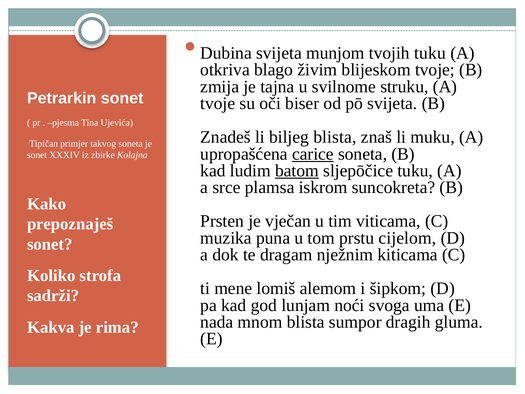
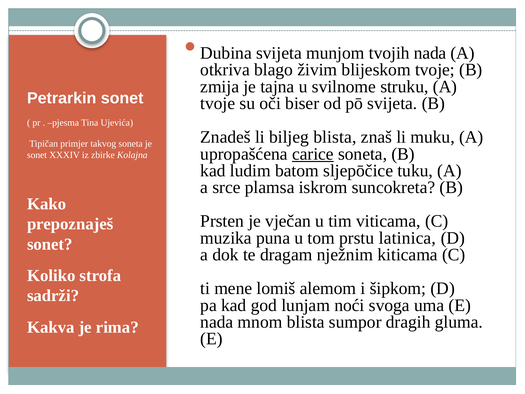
tvojih tuku: tuku -> nada (430, 53)
batom underline: present -> none (297, 171)
cijelom: cijelom -> latinica (407, 238)
